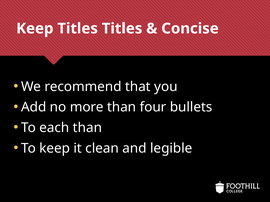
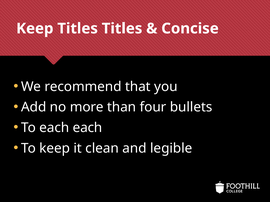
each than: than -> each (88, 128)
